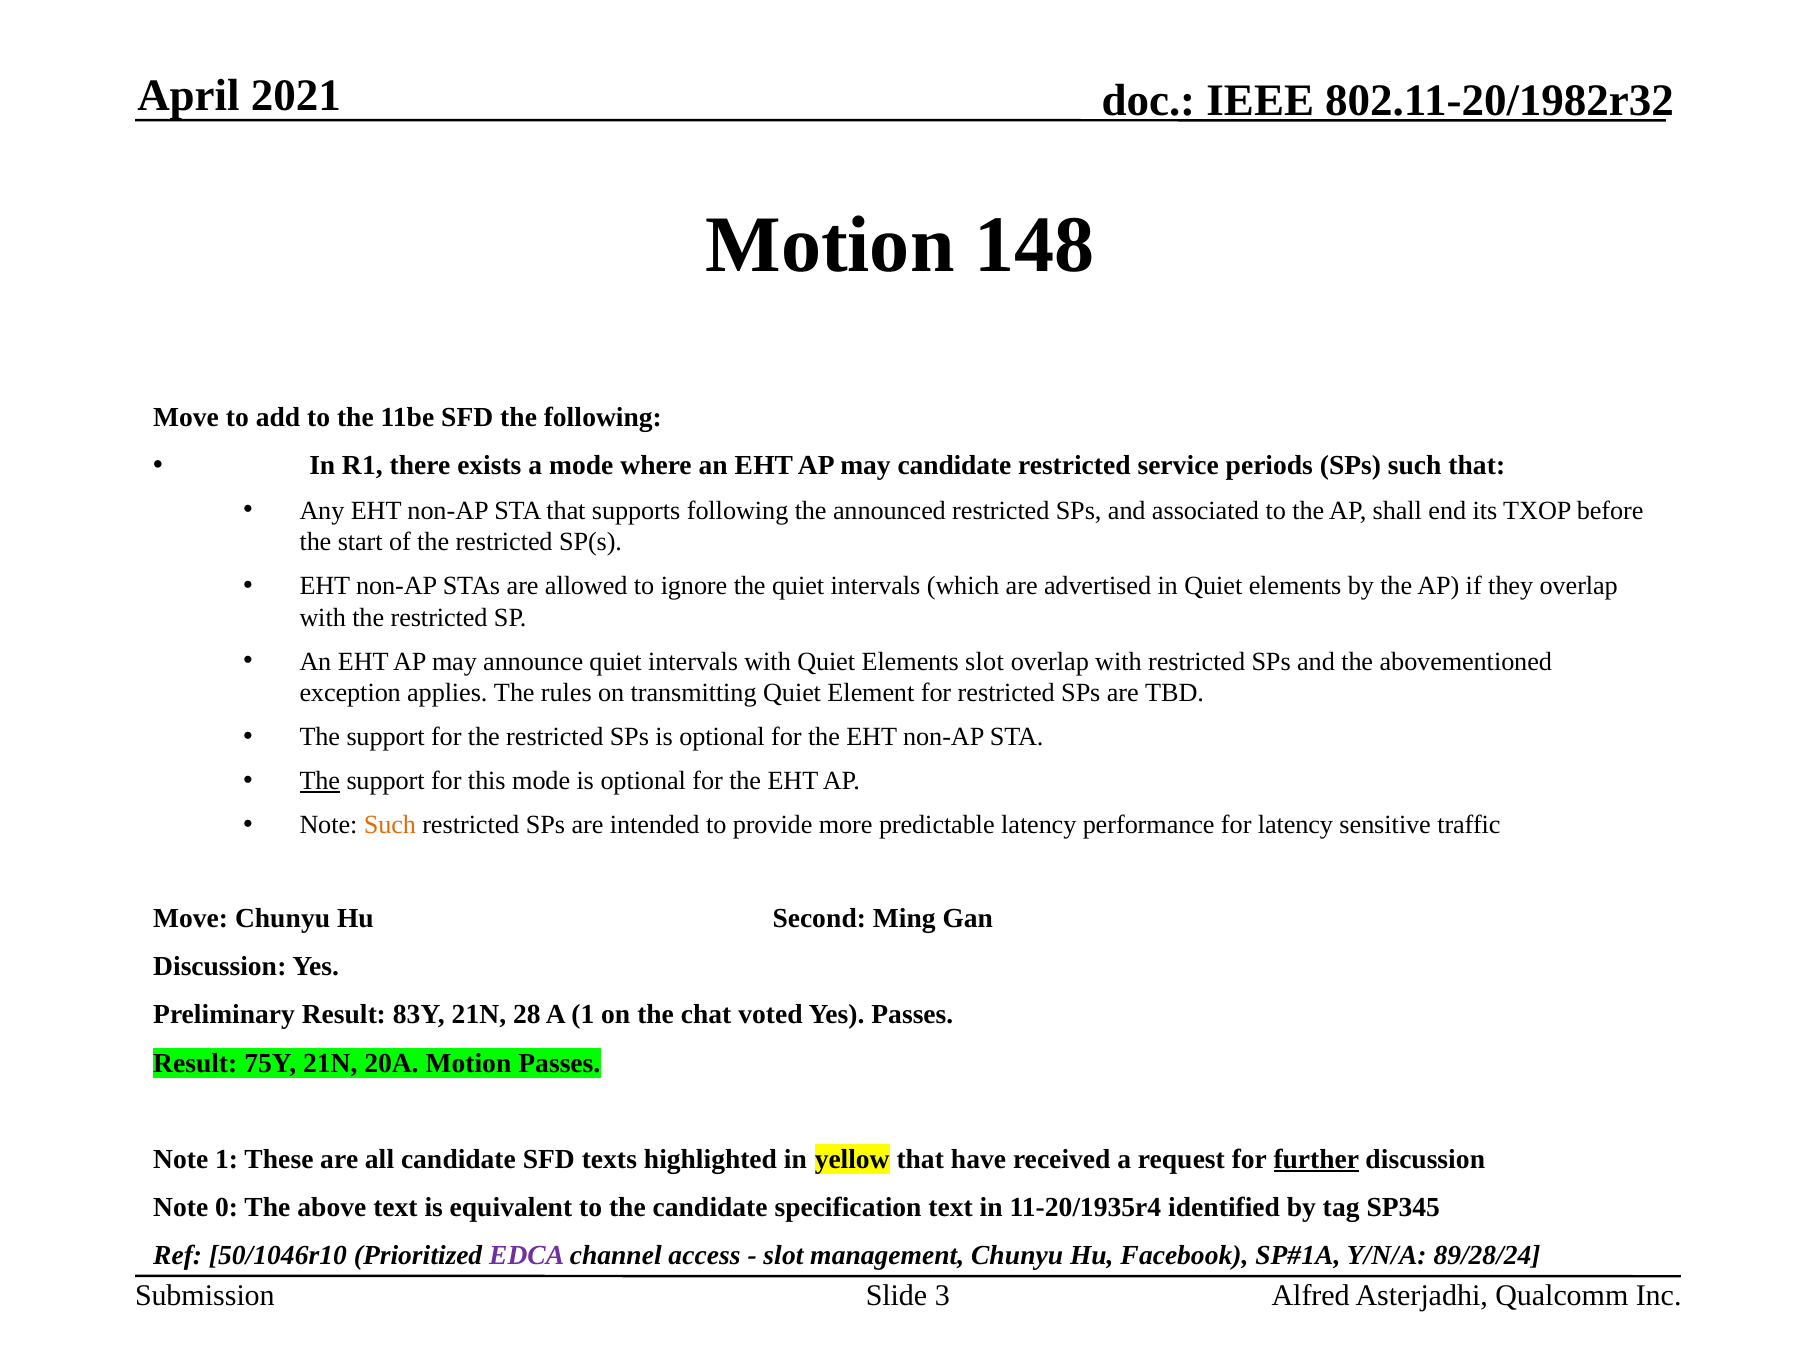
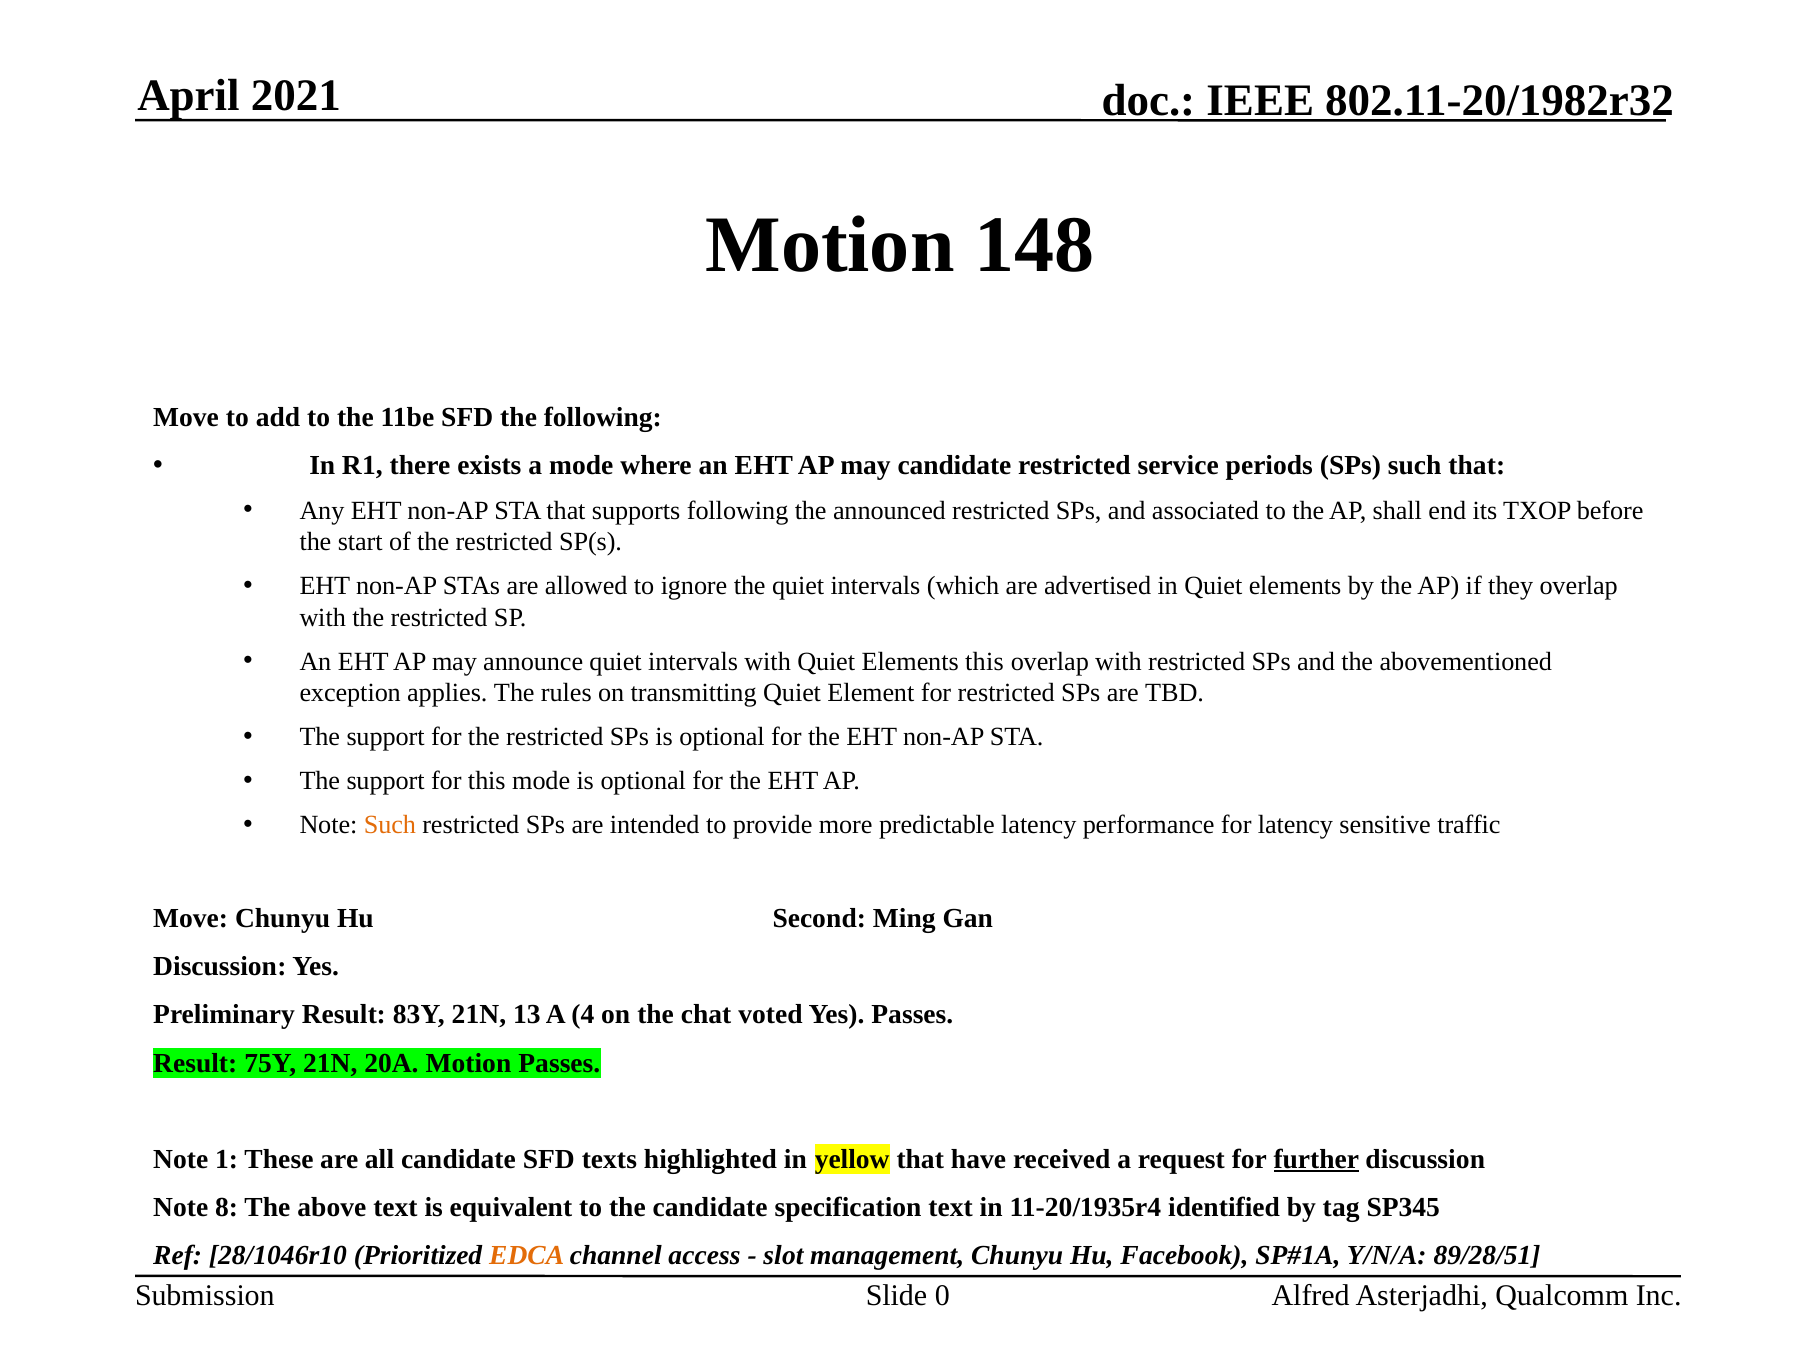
Elements slot: slot -> this (984, 661)
The underline: present -> none (320, 781)
28: 28 -> 13 (527, 1015)
A 1: 1 -> 4 (583, 1015)
0: 0 -> 8 (226, 1207)
50/1046r10: 50/1046r10 -> 28/1046r10 (278, 1255)
EDCA colour: purple -> orange (527, 1255)
89/28/24: 89/28/24 -> 89/28/51 (1487, 1255)
3: 3 -> 0 (942, 1295)
